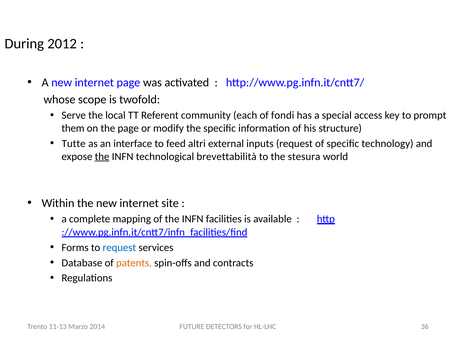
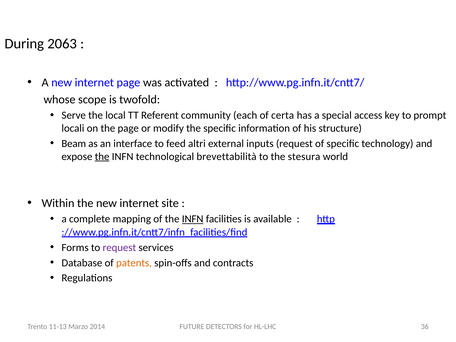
2012: 2012 -> 2063 (62, 44)
fondi: fondi -> certa (283, 115)
them: them -> locali (73, 128)
Tutte: Tutte -> Beam (74, 144)
INFN underline: none -> present (193, 219)
request colour: blue -> purple (119, 248)
